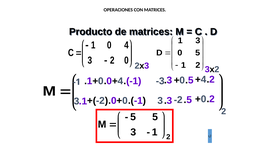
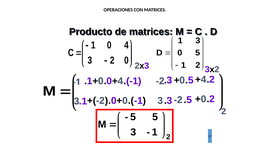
-3: -3 -> -2 (160, 81)
